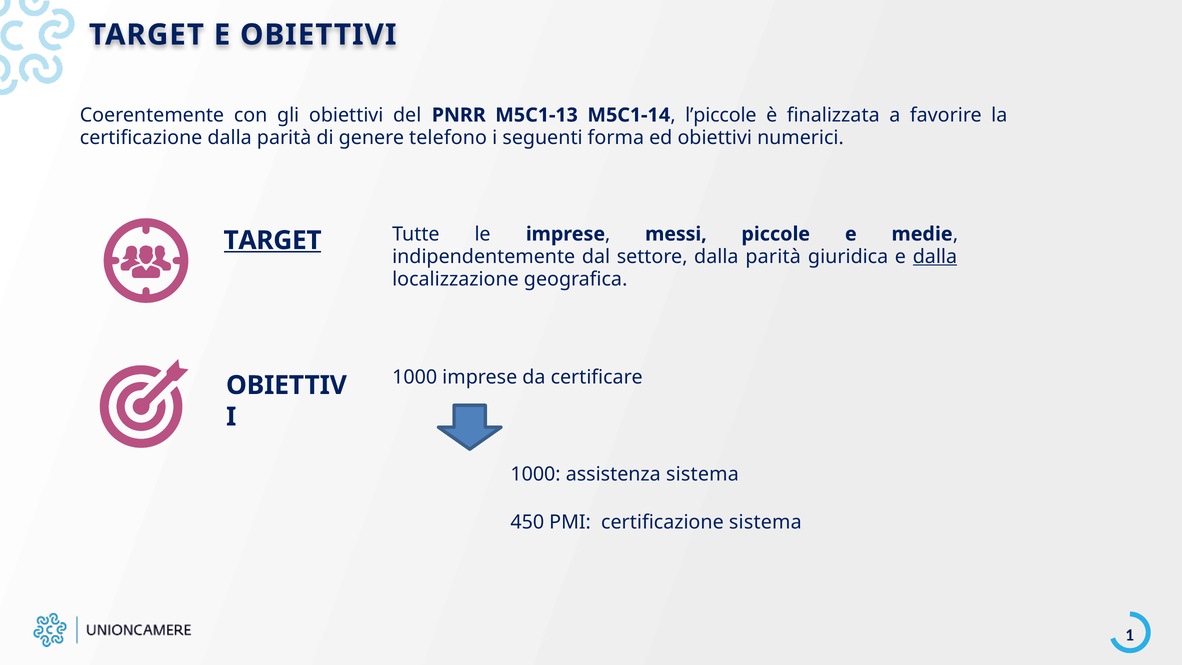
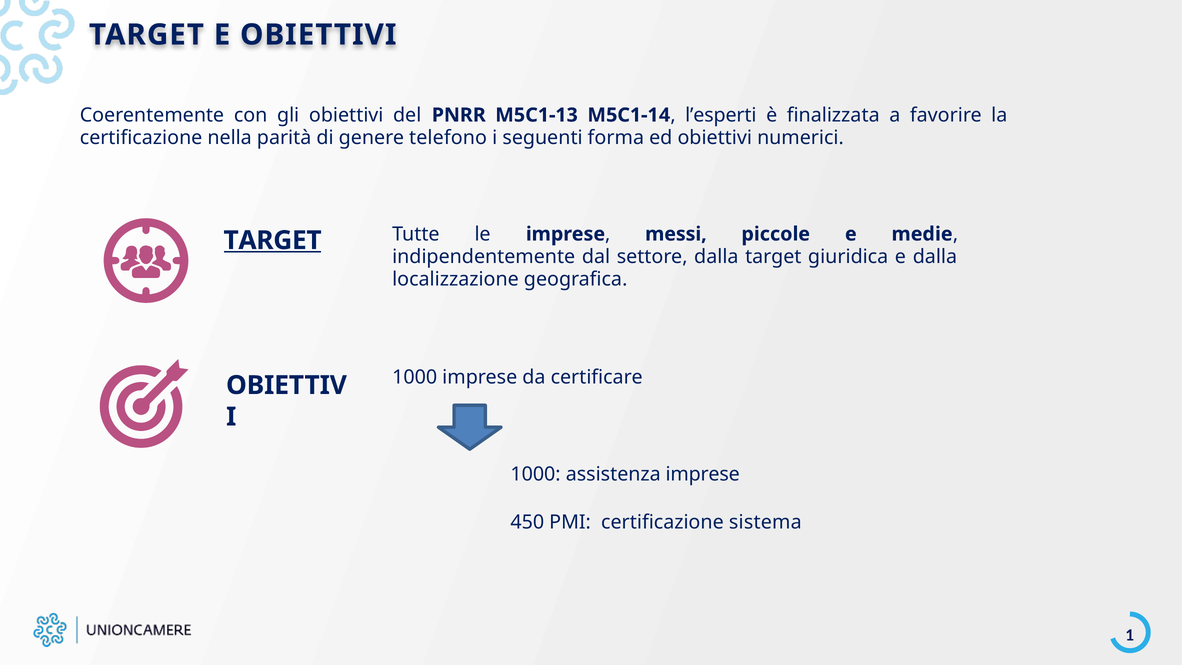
l’piccole: l’piccole -> l’esperti (721, 115)
certificazione dalla: dalla -> nella (230, 138)
settore dalla parità: parità -> target (773, 257)
dalla underline: present -> none (935, 257)
assistenza sistema: sistema -> imprese (703, 474)
